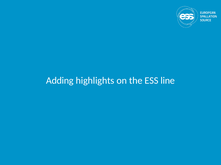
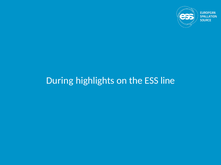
Adding: Adding -> During (60, 81)
